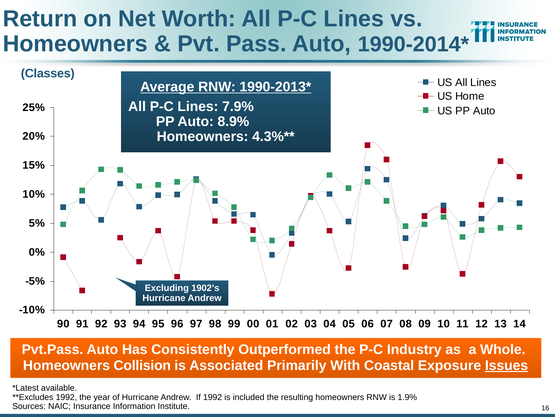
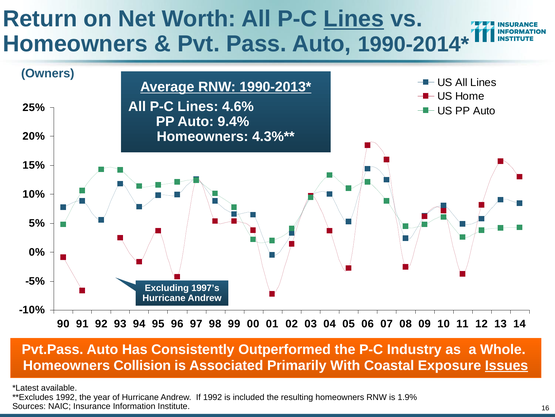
Lines underline: none -> present (354, 19)
Classes: Classes -> Owners (48, 73)
7.9%: 7.9% -> 4.6% (238, 106)
8.9%: 8.9% -> 9.4% (233, 121)
1902’s: 1902’s -> 1997’s (205, 288)
